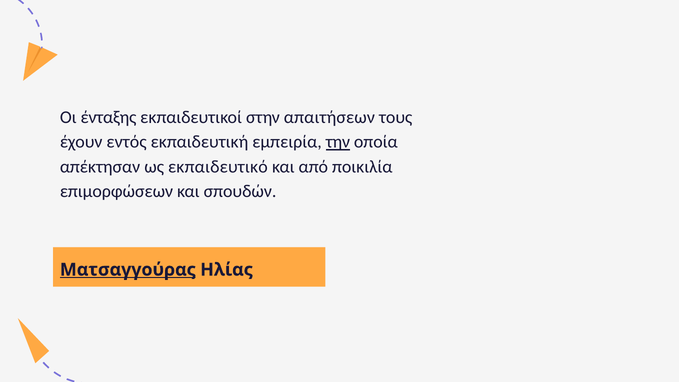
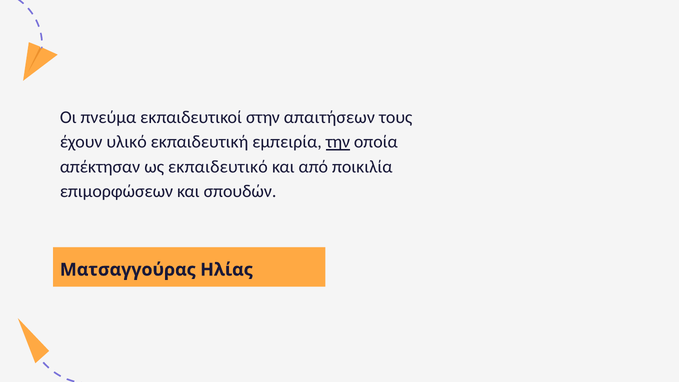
ένταξης: ένταξης -> πνεύμα (108, 117)
εντός: εντός -> υλικό (127, 142)
Ματσαγγούρας underline: present -> none (128, 270)
